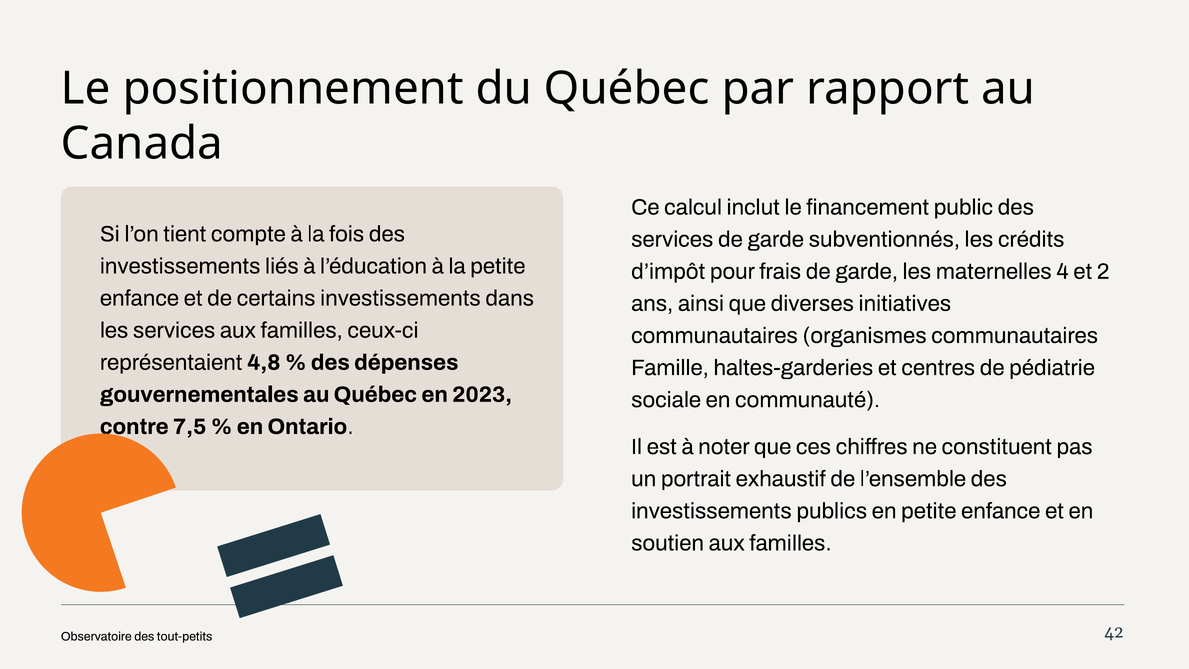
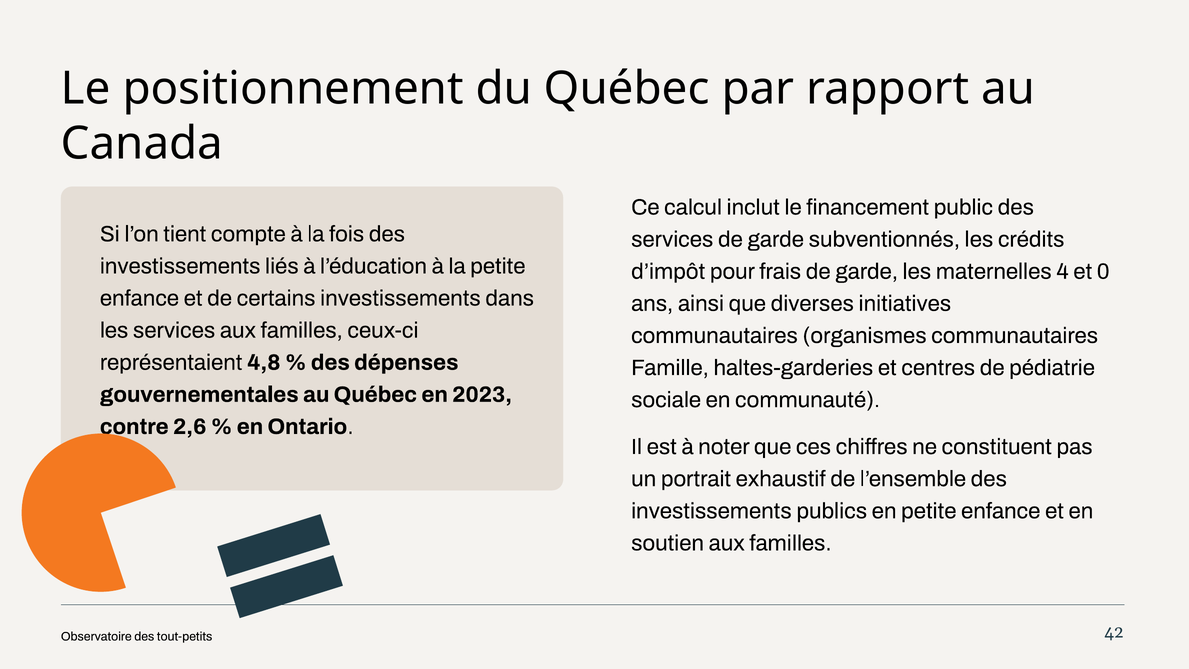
2: 2 -> 0 (1103, 271)
7,5: 7,5 -> 2,6 (190, 426)
